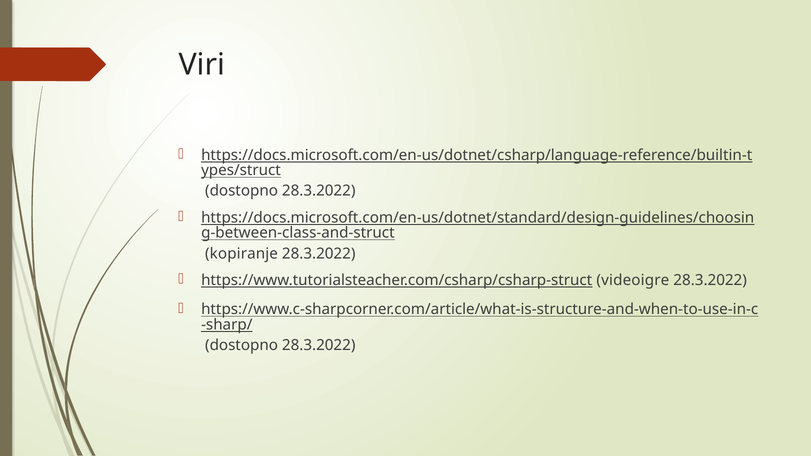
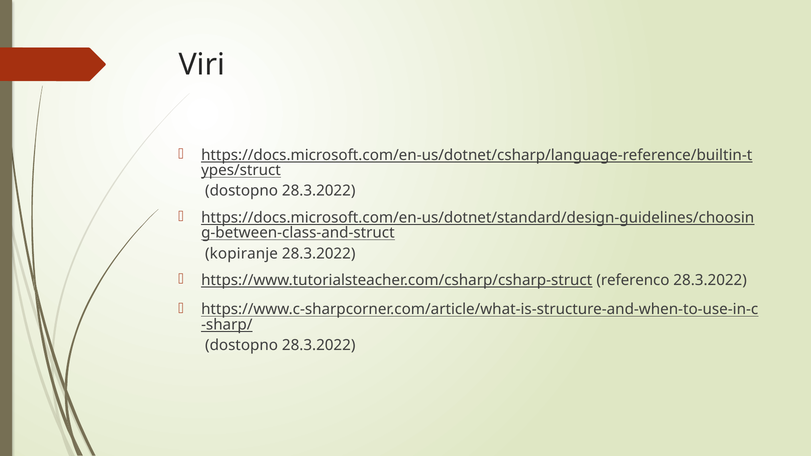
videoigre: videoigre -> referenco (633, 280)
